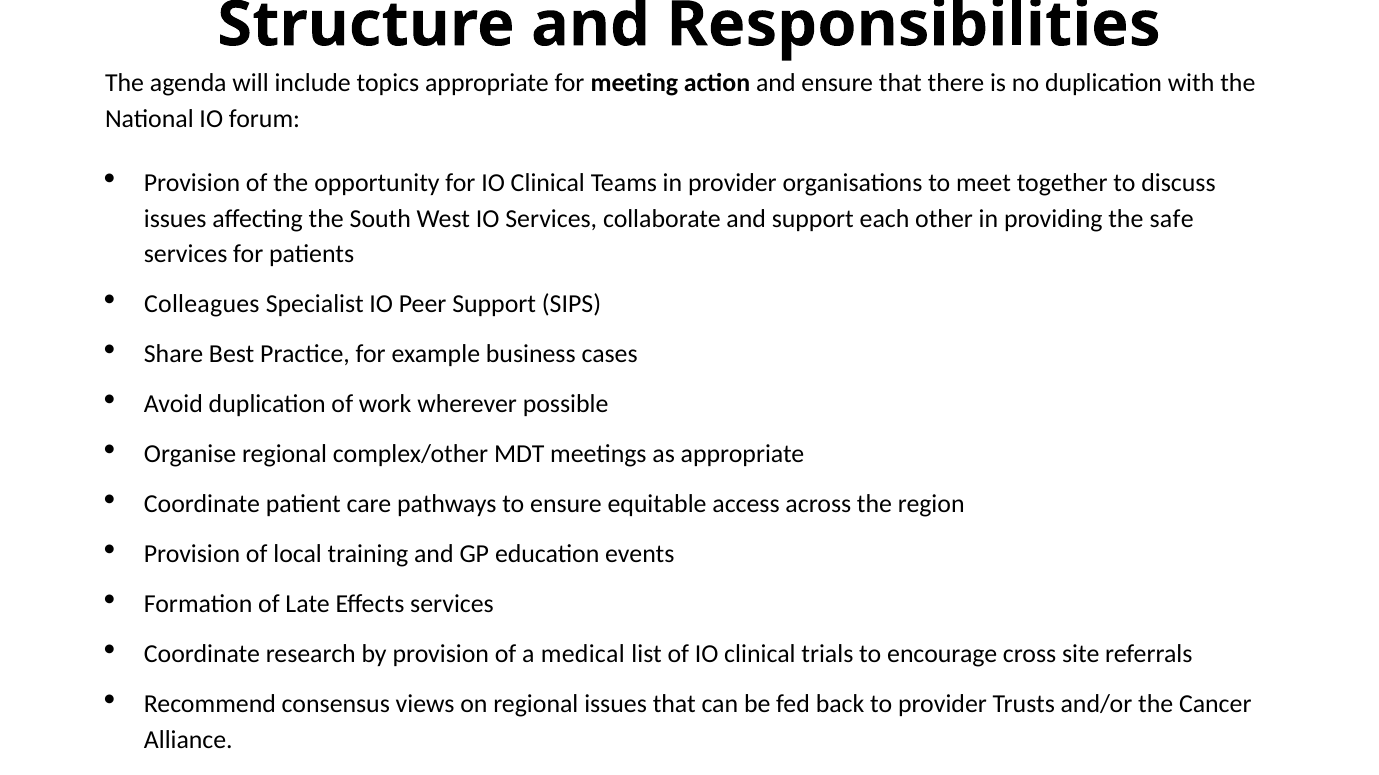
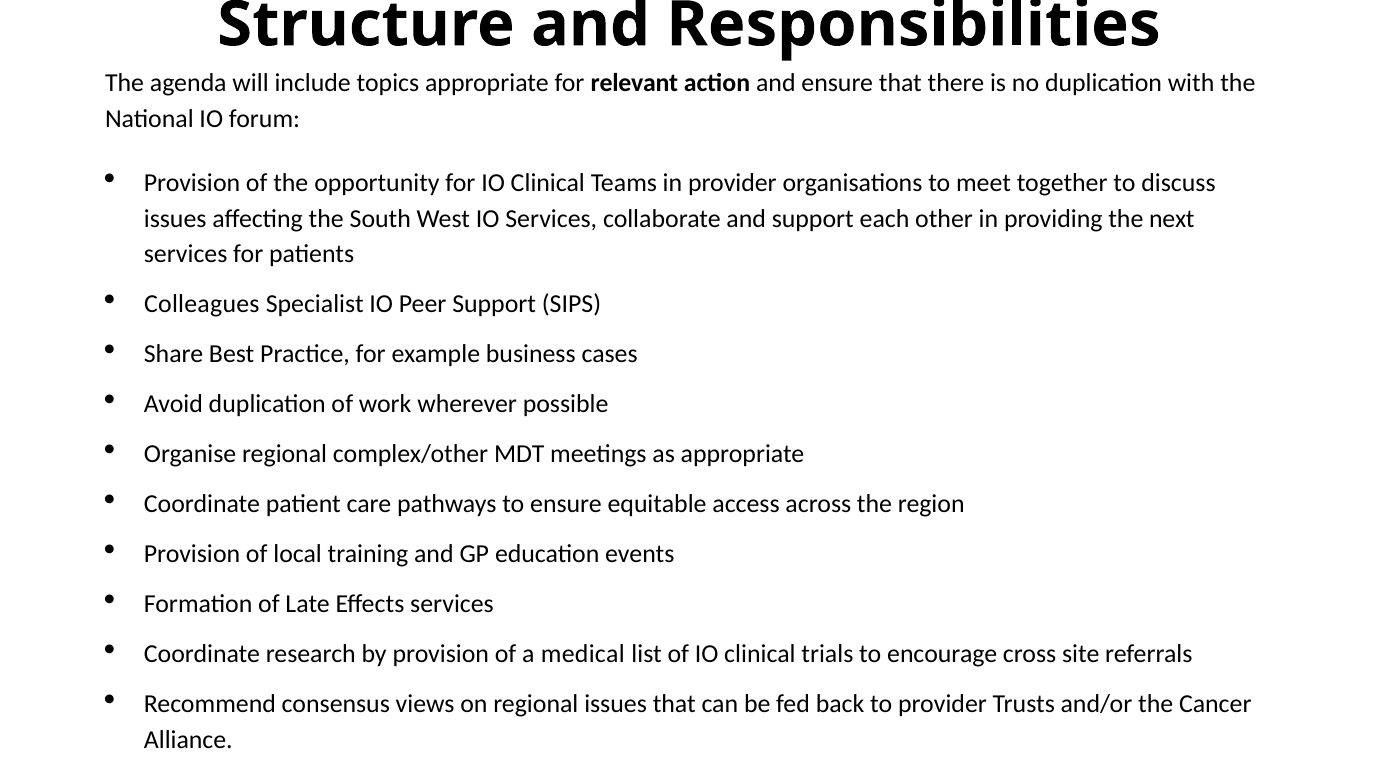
meeting: meeting -> relevant (634, 83)
safe: safe -> next (1172, 219)
